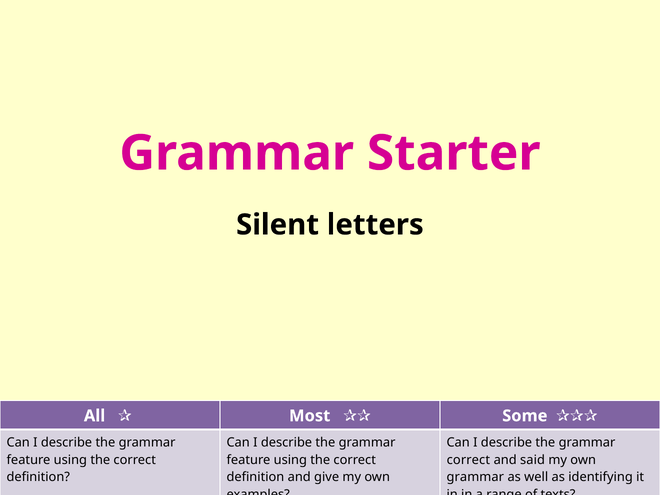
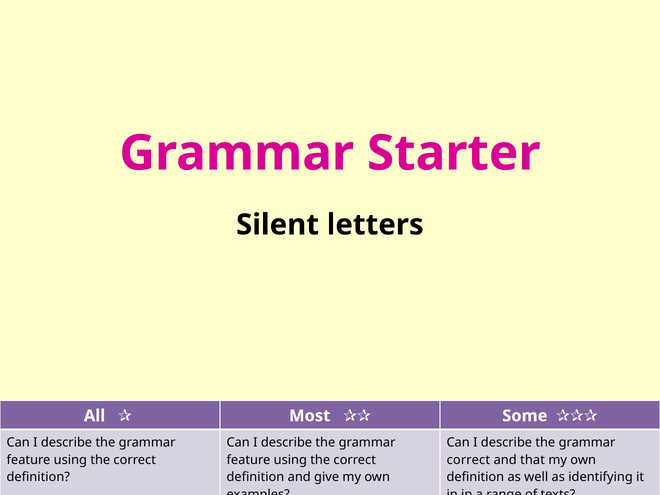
said: said -> that (533, 460)
grammar: grammar -> definition (475, 477)
